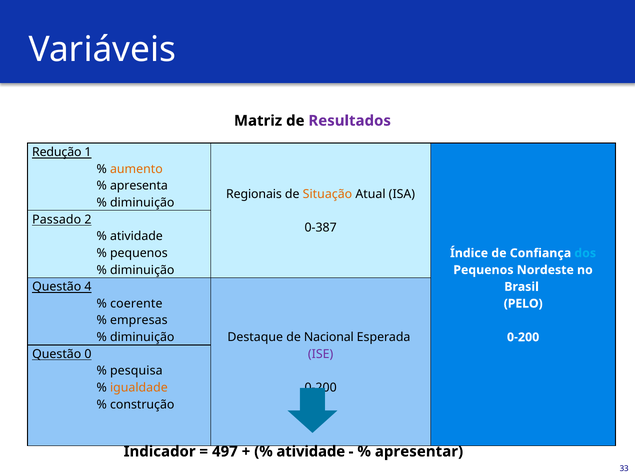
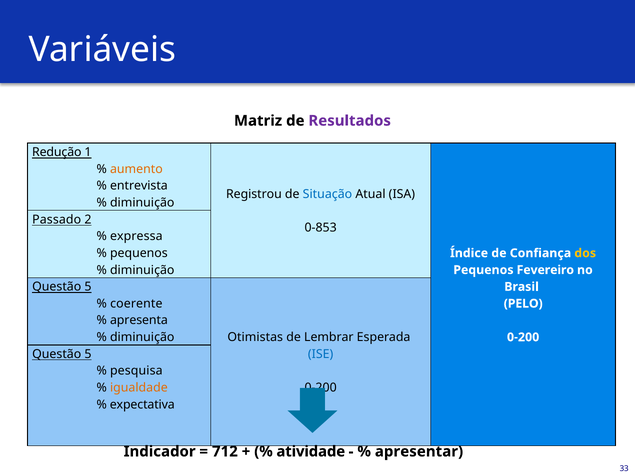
apresenta: apresenta -> entrevista (139, 186)
Regionais: Regionais -> Registrou (254, 194)
Situação colour: orange -> blue (327, 194)
0-387: 0-387 -> 0-853 (321, 228)
atividade: atividade -> expressa (136, 236)
dos colour: light blue -> yellow (585, 253)
Nordeste: Nordeste -> Fevereiro (545, 270)
4: 4 -> 5 (88, 287)
empresas: empresas -> apresenta (139, 321)
Destaque: Destaque -> Otimistas (255, 337)
Nacional: Nacional -> Lembrar (329, 337)
0: 0 -> 5 (88, 354)
ISE colour: purple -> blue (321, 354)
construção: construção -> expectativa (142, 405)
497: 497 -> 712 (225, 452)
